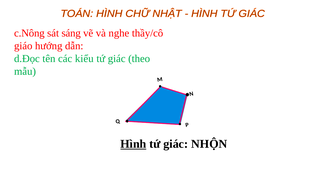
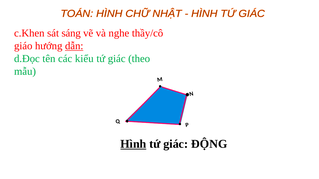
c.Nông: c.Nông -> c.Khen (29, 33)
dẫn underline: none -> present (74, 46)
NHỘN: NHỘN -> ĐỘNG (209, 144)
